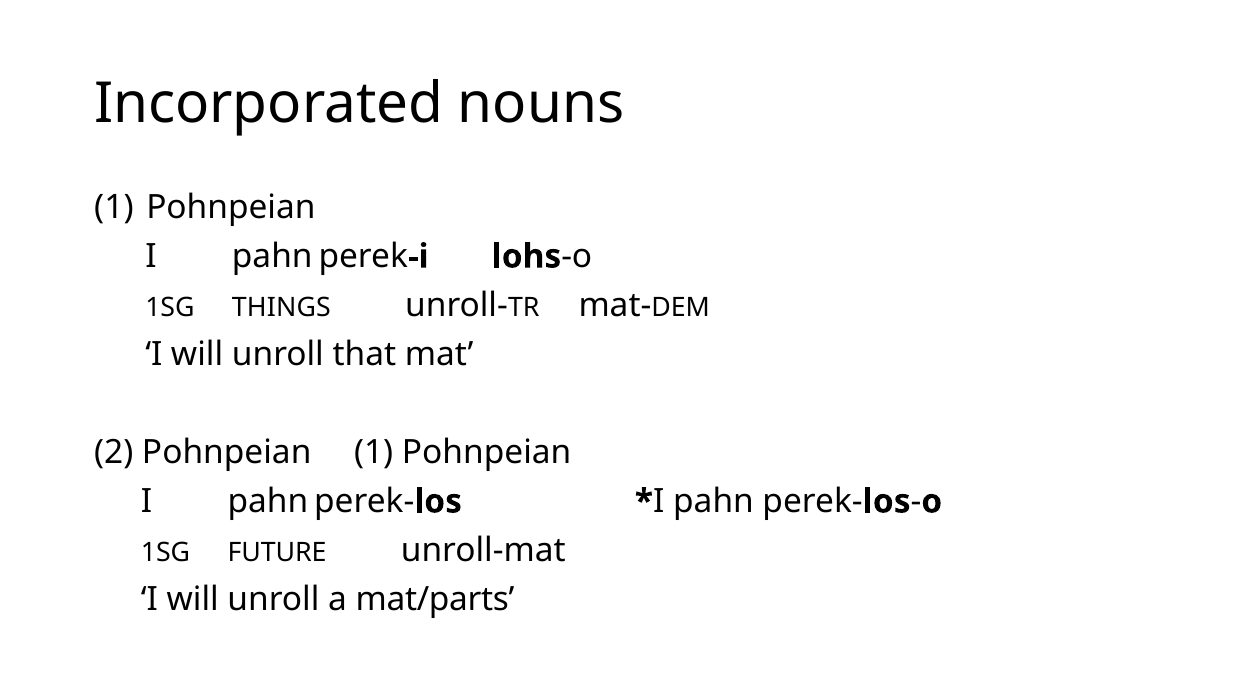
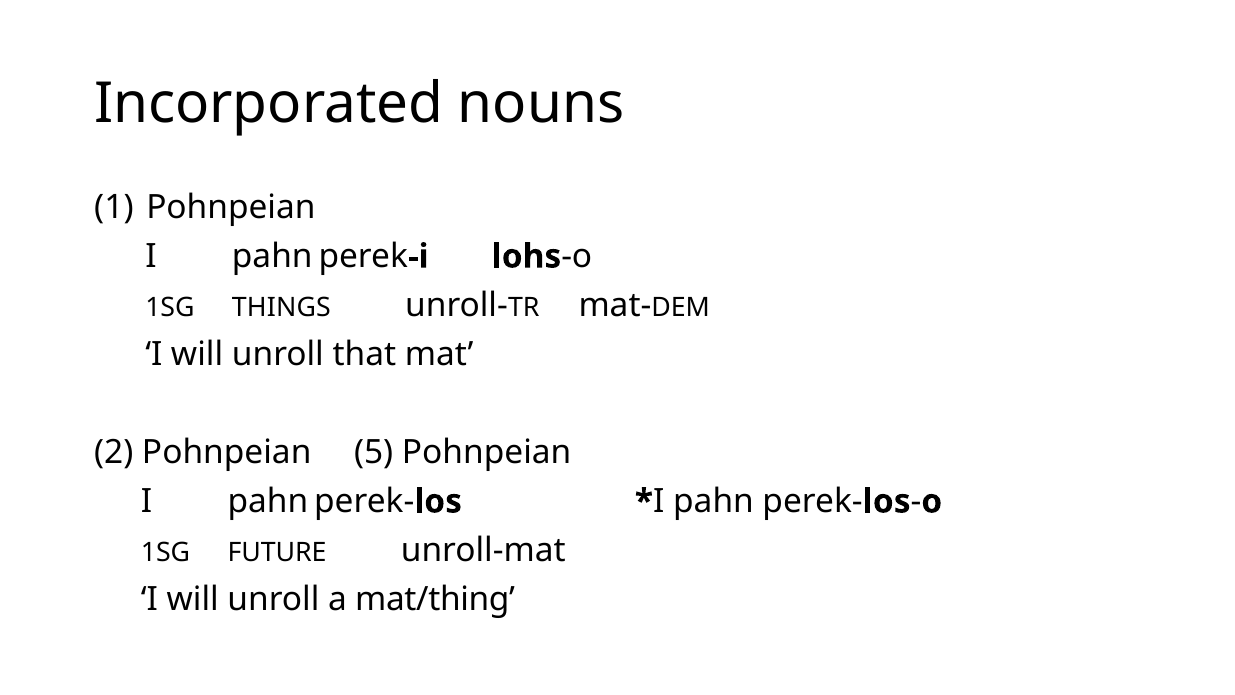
Pohnpeian 1: 1 -> 5 (374, 452)
mat/parts: mat/parts -> mat/thing (435, 599)
